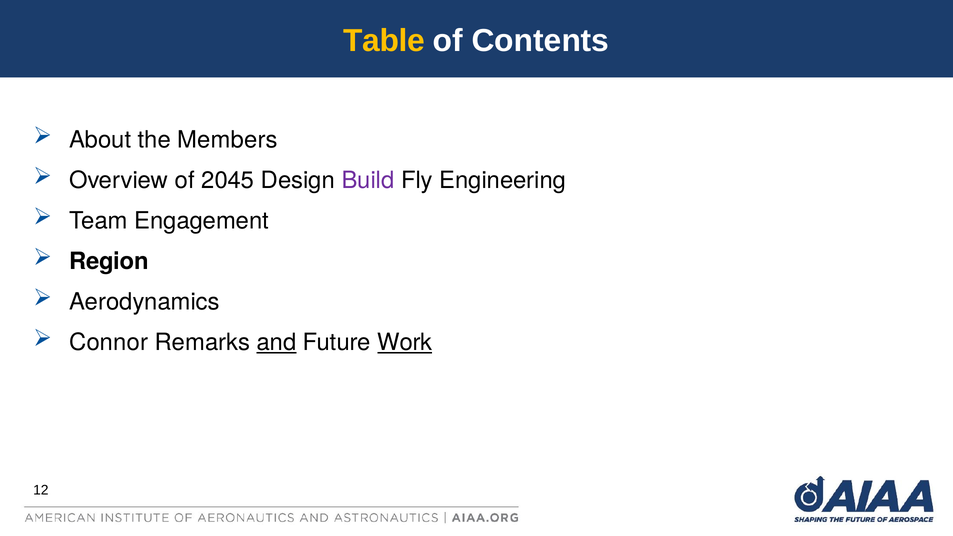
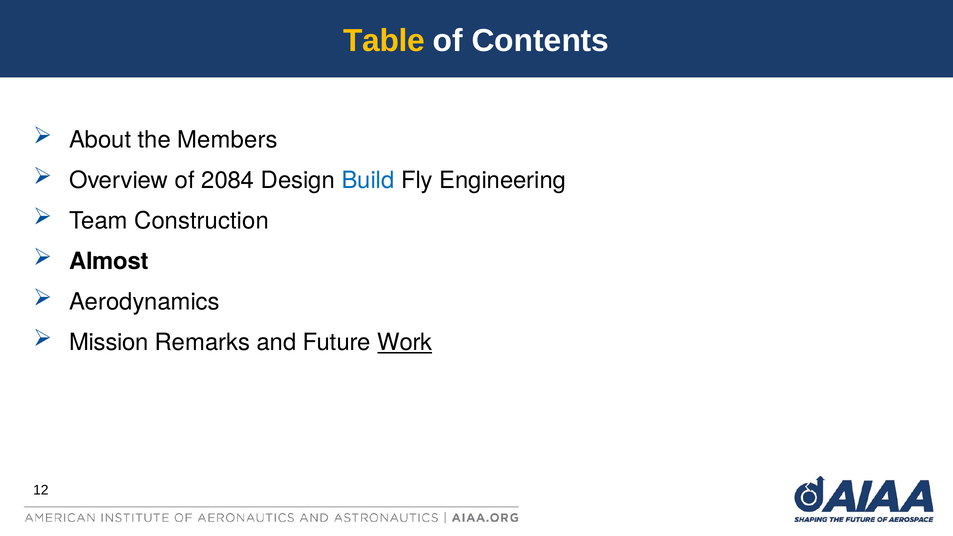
2045: 2045 -> 2084 (228, 180)
Build colour: purple -> blue (368, 180)
Engagement: Engagement -> Construction (202, 221)
Region: Region -> Almost (109, 261)
Connor: Connor -> Mission (109, 342)
and underline: present -> none (276, 342)
